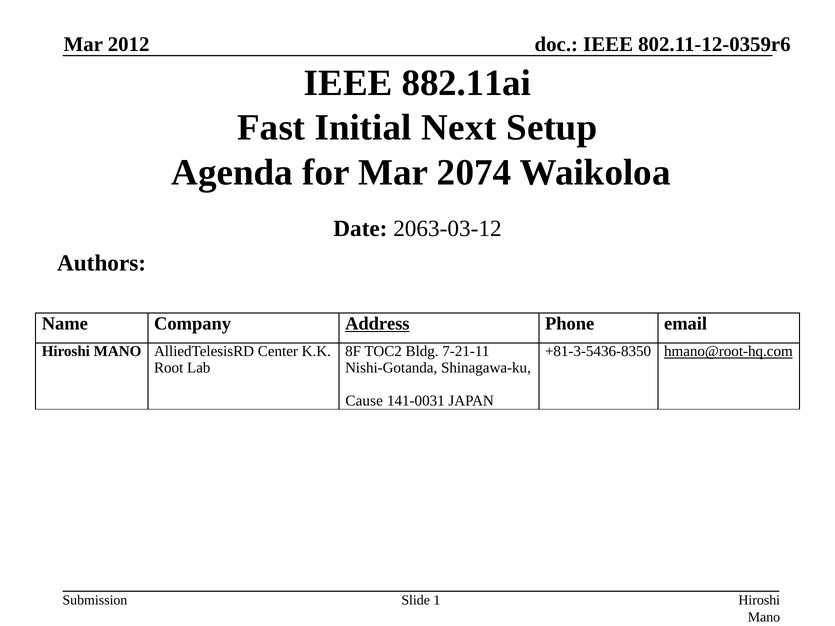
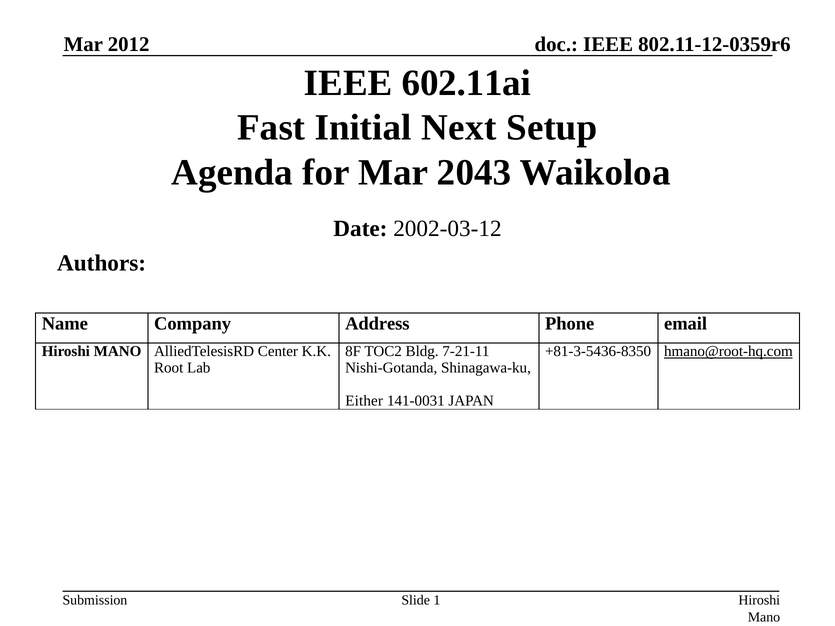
882.11ai: 882.11ai -> 602.11ai (466, 83)
2074: 2074 -> 2043 (474, 172)
2063-03-12: 2063-03-12 -> 2002-03-12 (447, 229)
Address underline: present -> none (377, 324)
Cause: Cause -> Either (364, 401)
